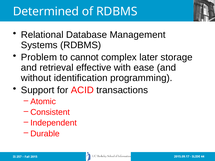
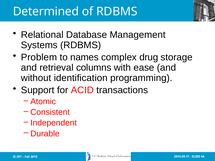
cannot: cannot -> names (84, 57)
later: later -> drug (149, 57)
effective: effective -> columns (94, 68)
